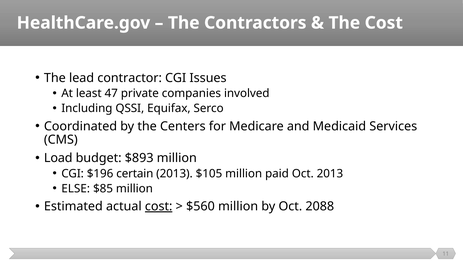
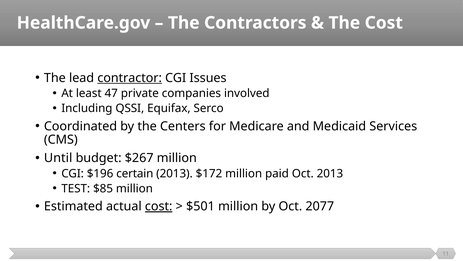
contractor underline: none -> present (130, 78)
Load: Load -> Until (58, 158)
$893: $893 -> $267 (139, 158)
$105: $105 -> $172 (209, 173)
ELSE: ELSE -> TEST (76, 188)
$560: $560 -> $501 (200, 206)
2088: 2088 -> 2077 (320, 206)
